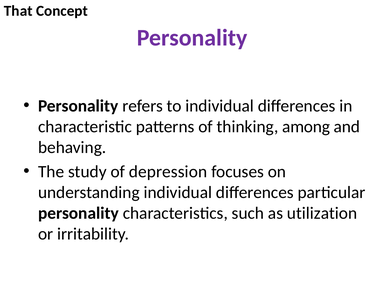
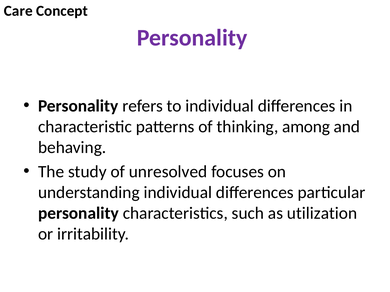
That: That -> Care (18, 11)
depression: depression -> unresolved (168, 172)
